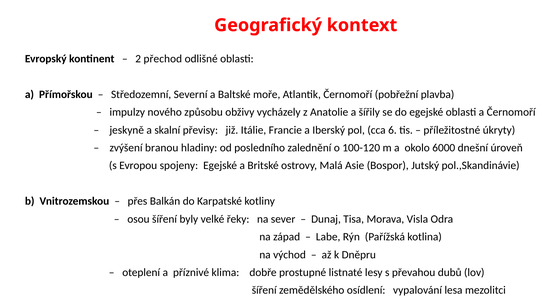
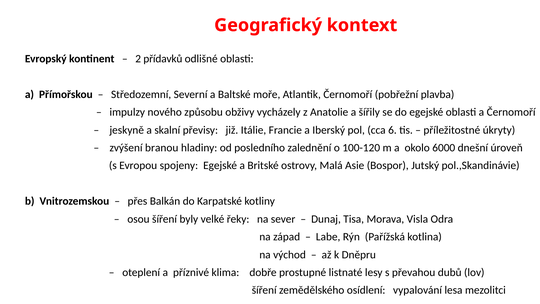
přechod: přechod -> přídavků (163, 59)
